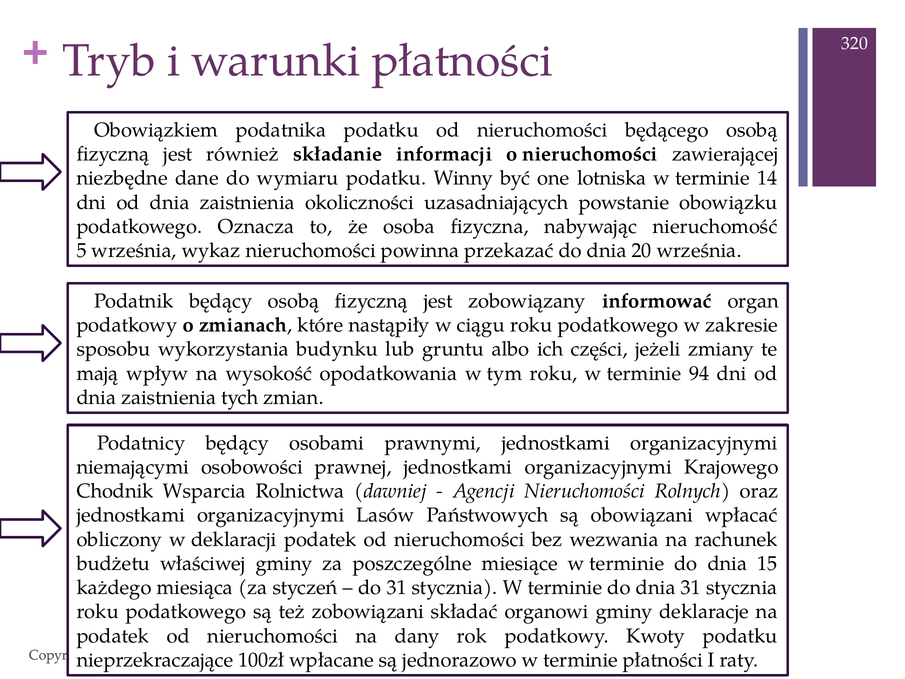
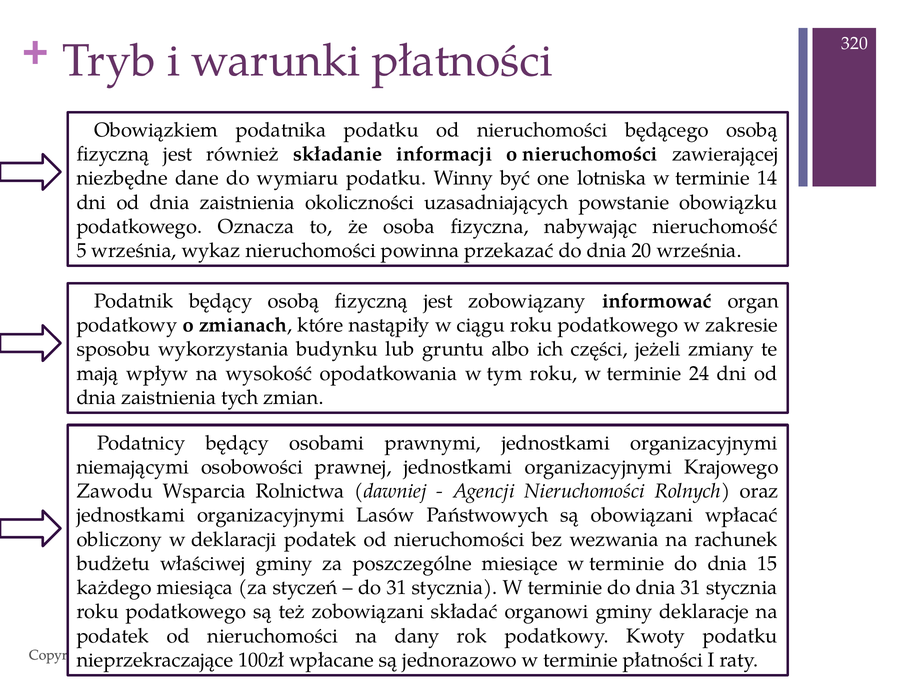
94: 94 -> 24 (699, 373)
Chodnik: Chodnik -> Zawodu (115, 491)
